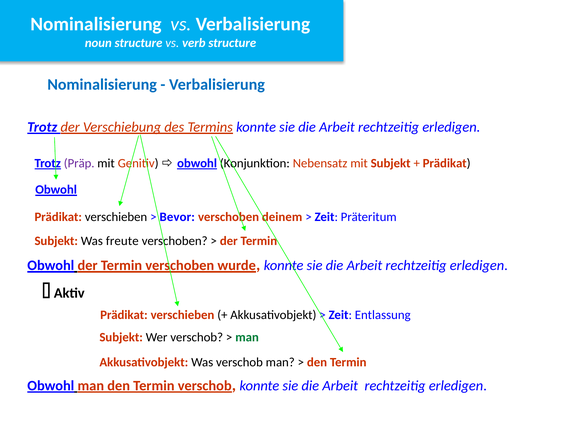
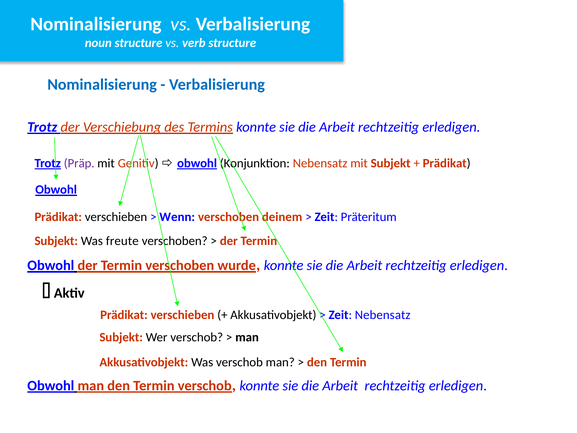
Bevor: Bevor -> Wenn (177, 217)
Zeit Entlassung: Entlassung -> Nebensatz (383, 315)
man colour: green -> black (247, 337)
